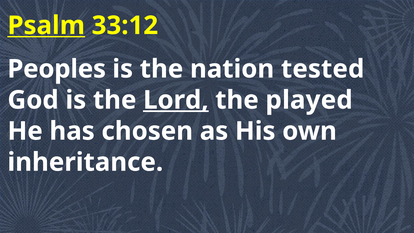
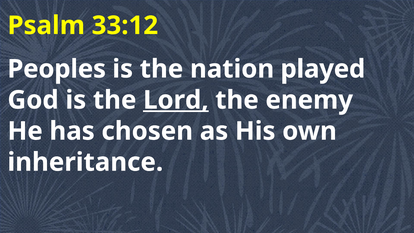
Psalm underline: present -> none (46, 26)
tested: tested -> played (323, 69)
played: played -> enemy (309, 100)
